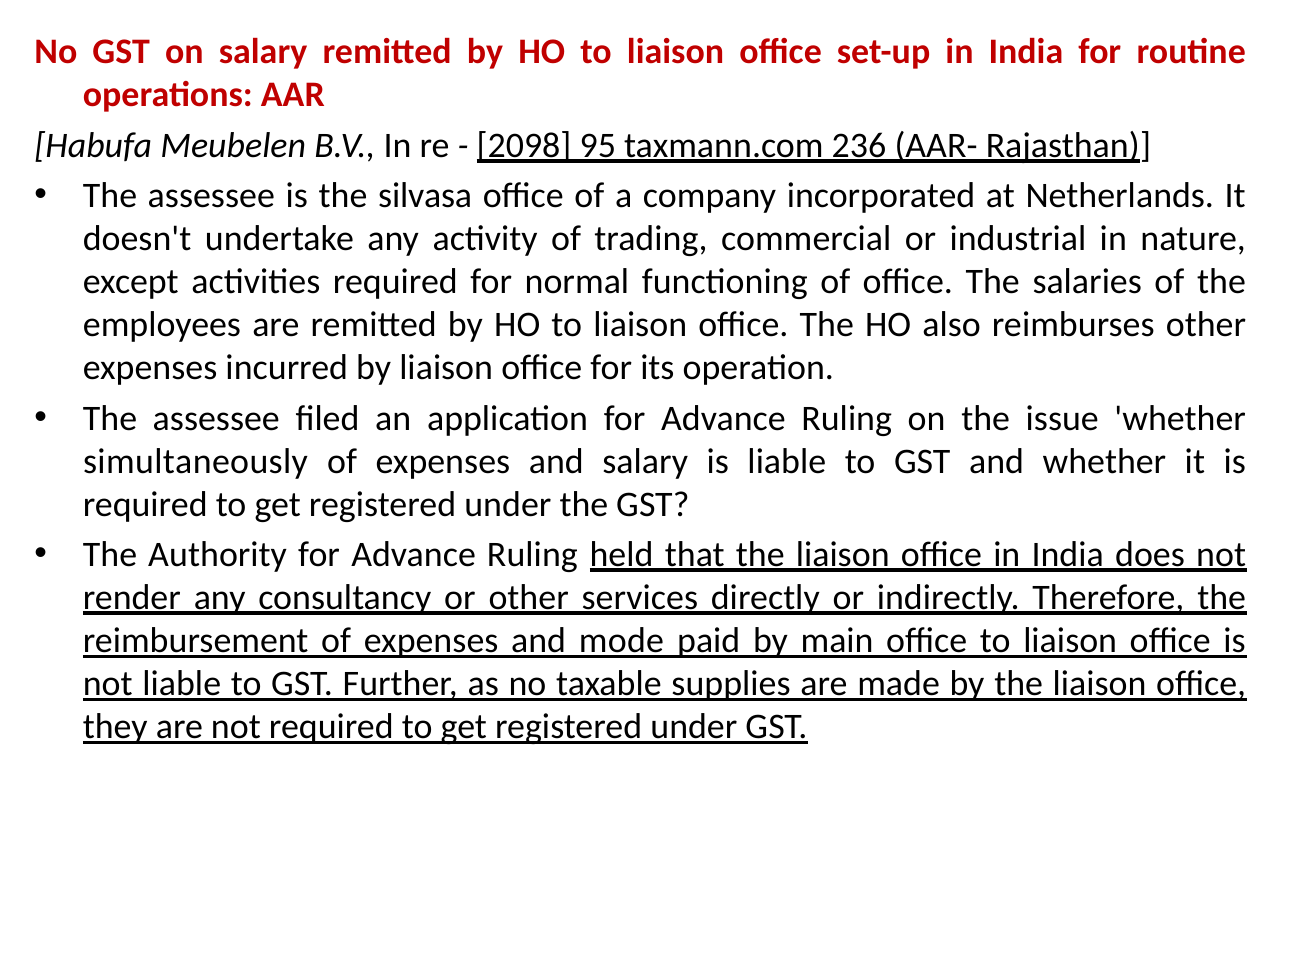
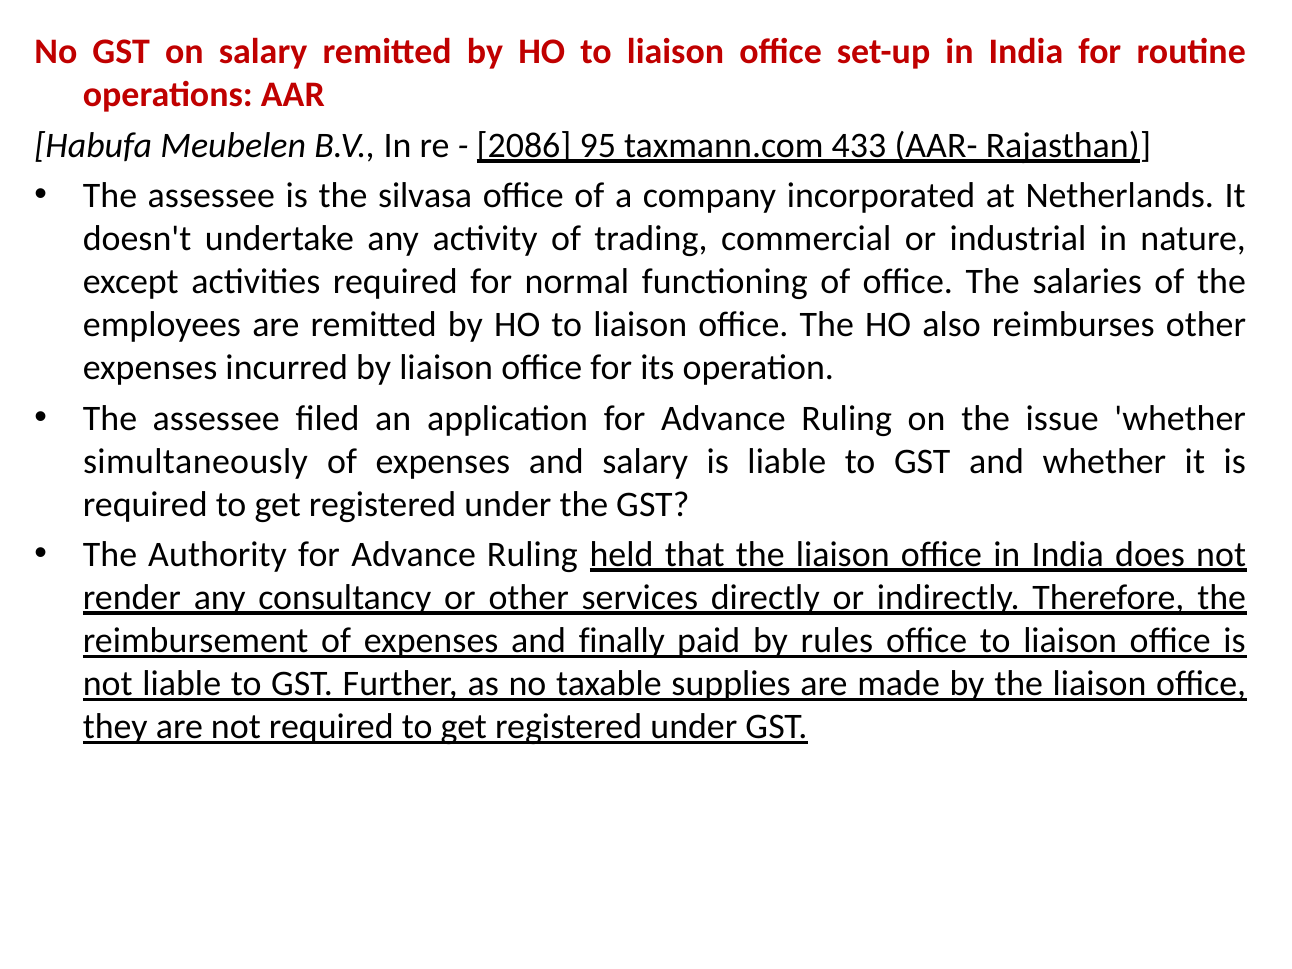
2098: 2098 -> 2086 (524, 145)
236: 236 -> 433 (859, 145)
mode: mode -> finally (622, 641)
main: main -> rules (837, 641)
